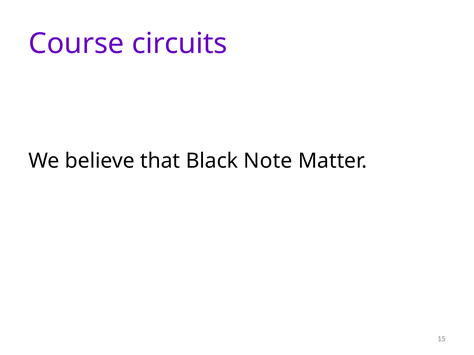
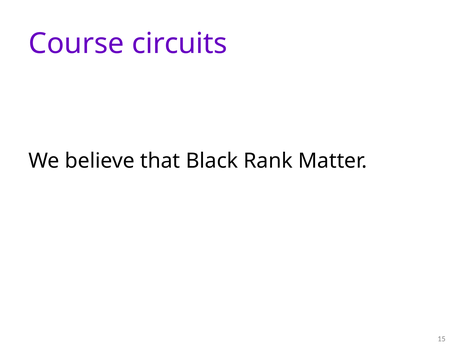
Note: Note -> Rank (268, 161)
